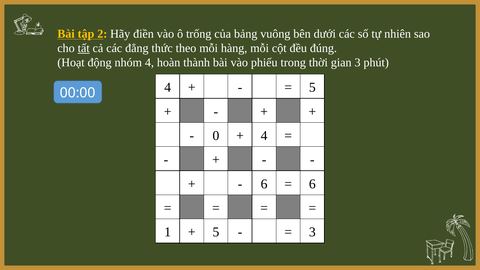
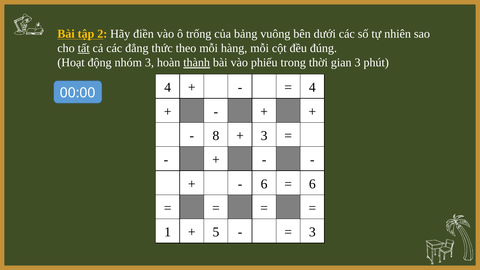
nhóm 4: 4 -> 3 (149, 63)
thành underline: none -> present (197, 63)
5: 5 -> 4 (312, 87)
0: 0 -> 8 (216, 136)
4: 4 -> 3 (264, 136)
